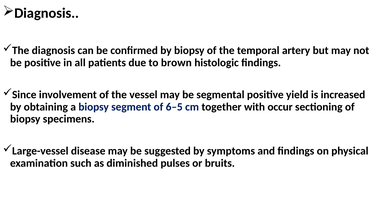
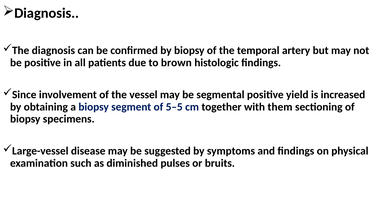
6–5: 6–5 -> 5–5 (174, 107)
occur: occur -> them (280, 107)
